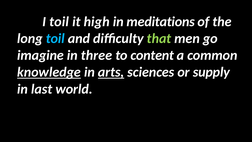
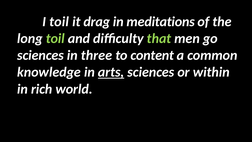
high: high -> drag (97, 22)
toil colour: light blue -> light green (55, 38)
imagine: imagine -> sciences (41, 55)
knowledge underline: present -> none (49, 72)
supply: supply -> within (211, 72)
last: last -> rich (42, 89)
